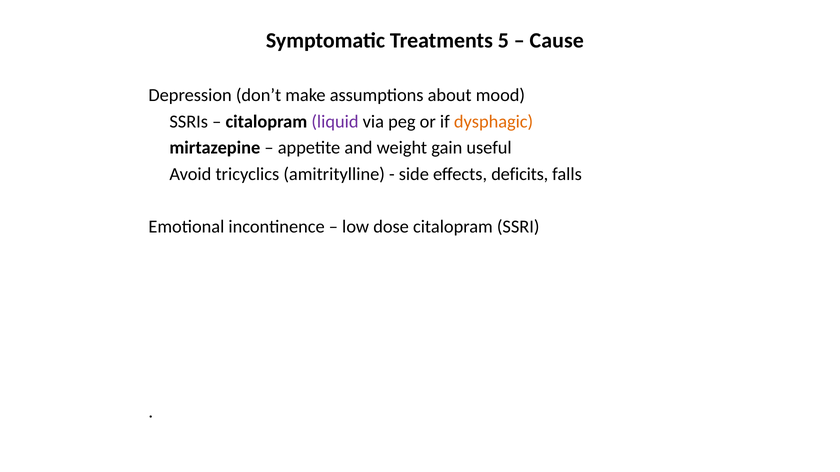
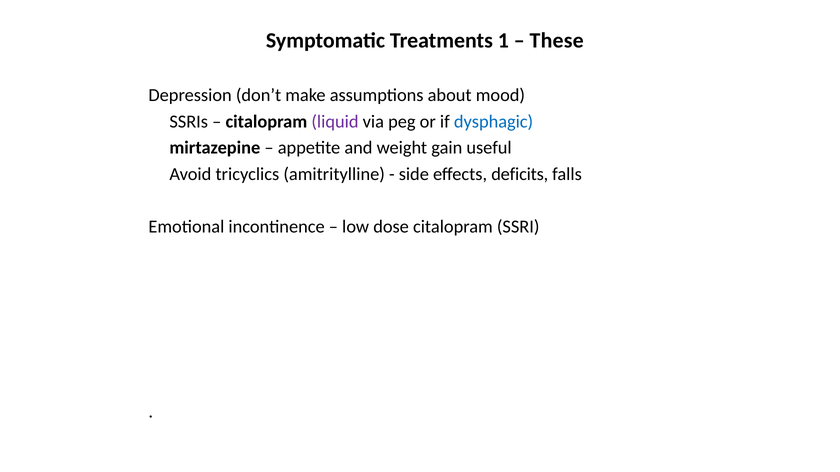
5: 5 -> 1 (503, 41)
Cause: Cause -> These (557, 41)
dysphagic colour: orange -> blue (494, 122)
